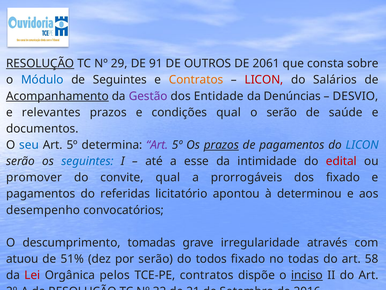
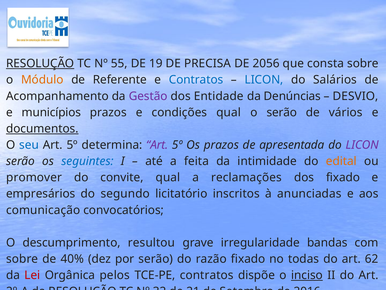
29: 29 -> 55 (119, 63)
91: 91 -> 19 (156, 63)
OUTROS: OUTROS -> PRECISA (208, 63)
2061: 2061 -> 2056 (266, 63)
Módulo colour: blue -> orange (42, 80)
de Seguintes: Seguintes -> Referente (120, 80)
Contratos colour: orange -> blue (196, 80)
LICON colour: red -> blue (264, 80)
Acompanhamento underline: present -> none (57, 96)
relevantes: relevantes -> municípios (51, 112)
saúde: saúde -> vários (346, 112)
documentos underline: none -> present (42, 128)
prazos underline: present -> none (221, 145)
de pagamentos: pagamentos -> apresentada (292, 145)
LICON colour: blue -> purple (362, 145)
esse: esse -> feita (197, 161)
edital colour: red -> orange (341, 161)
prorrogáveis: prorrogáveis -> reclamações (247, 177)
pagamentos: pagamentos -> empresários (41, 194)
referidas: referidas -> segundo (125, 194)
apontou: apontou -> inscritos (236, 194)
determinou: determinou -> anunciadas (309, 194)
desempenho: desempenho -> comunicação (43, 210)
tomadas: tomadas -> resultou (151, 242)
através: através -> bandas (327, 242)
atuou: atuou -> sobre (22, 259)
51%: 51% -> 40% (72, 259)
todos: todos -> razão (211, 259)
58: 58 -> 62 (372, 259)
